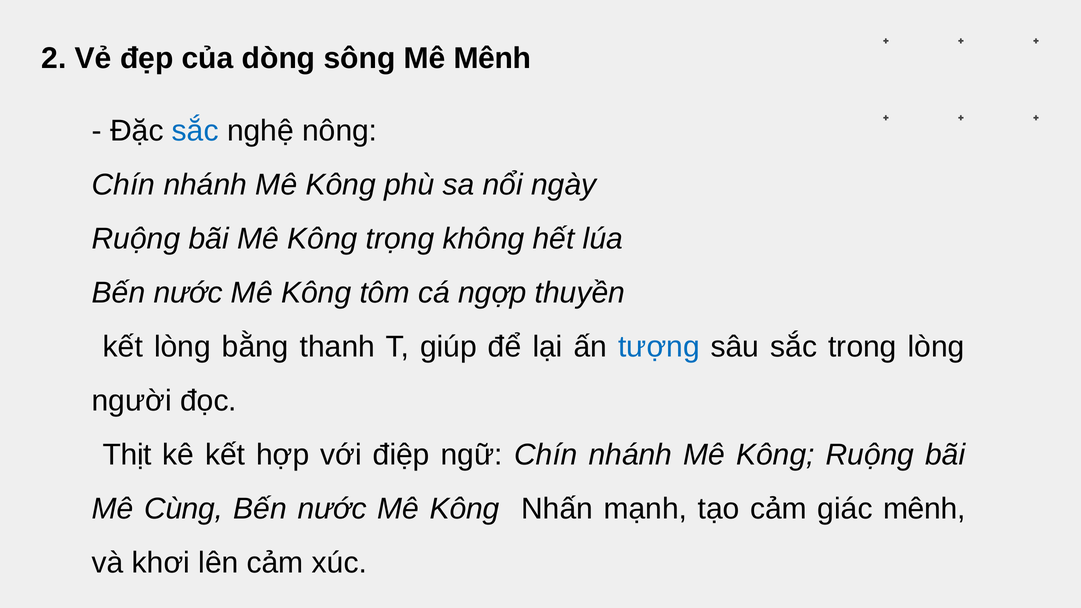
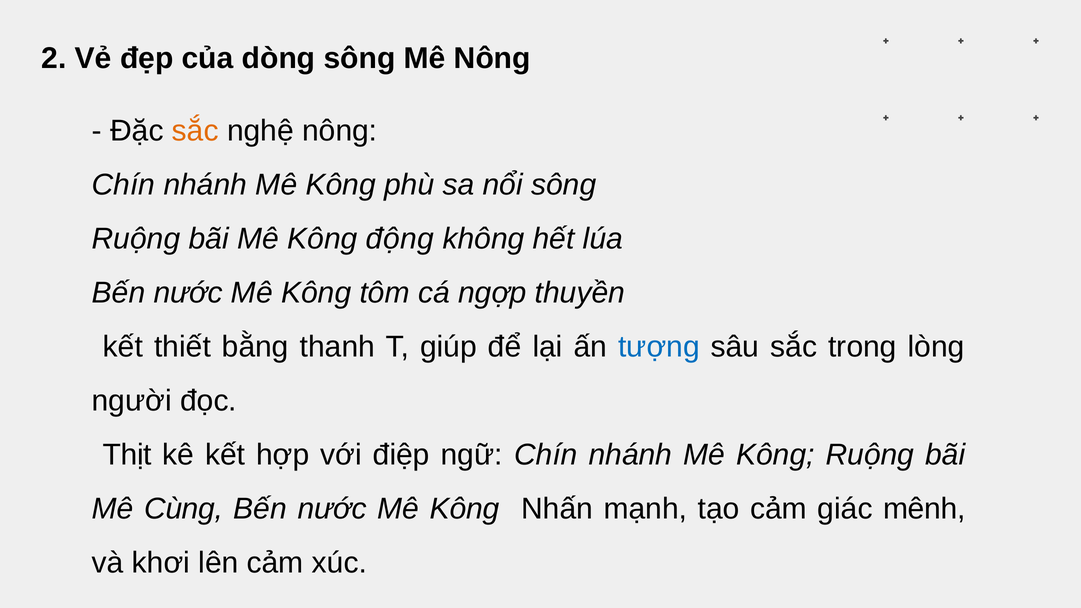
Mê Mênh: Mênh -> Nông (492, 58)
sắc colour: blue -> orange (195, 131)
nổi ngày: ngày -> sông (564, 185)
trọng: trọng -> động (400, 239)
kết lòng: lòng -> thiết (182, 347)
